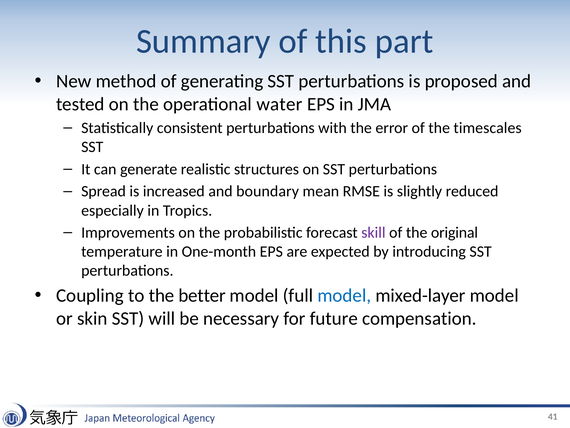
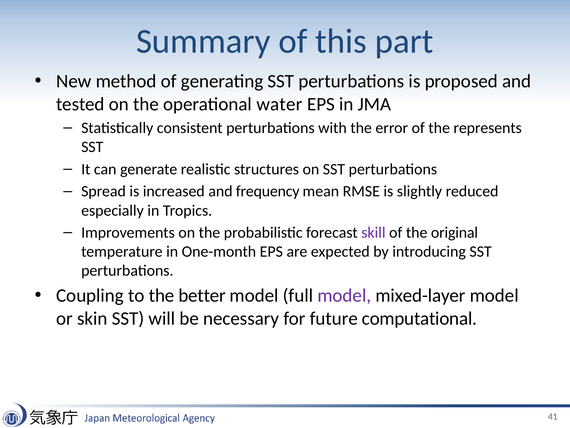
timescales: timescales -> represents (488, 128)
boundary: boundary -> frequency (268, 191)
model colour: blue -> purple (344, 295)
compensation: compensation -> computational (419, 318)
